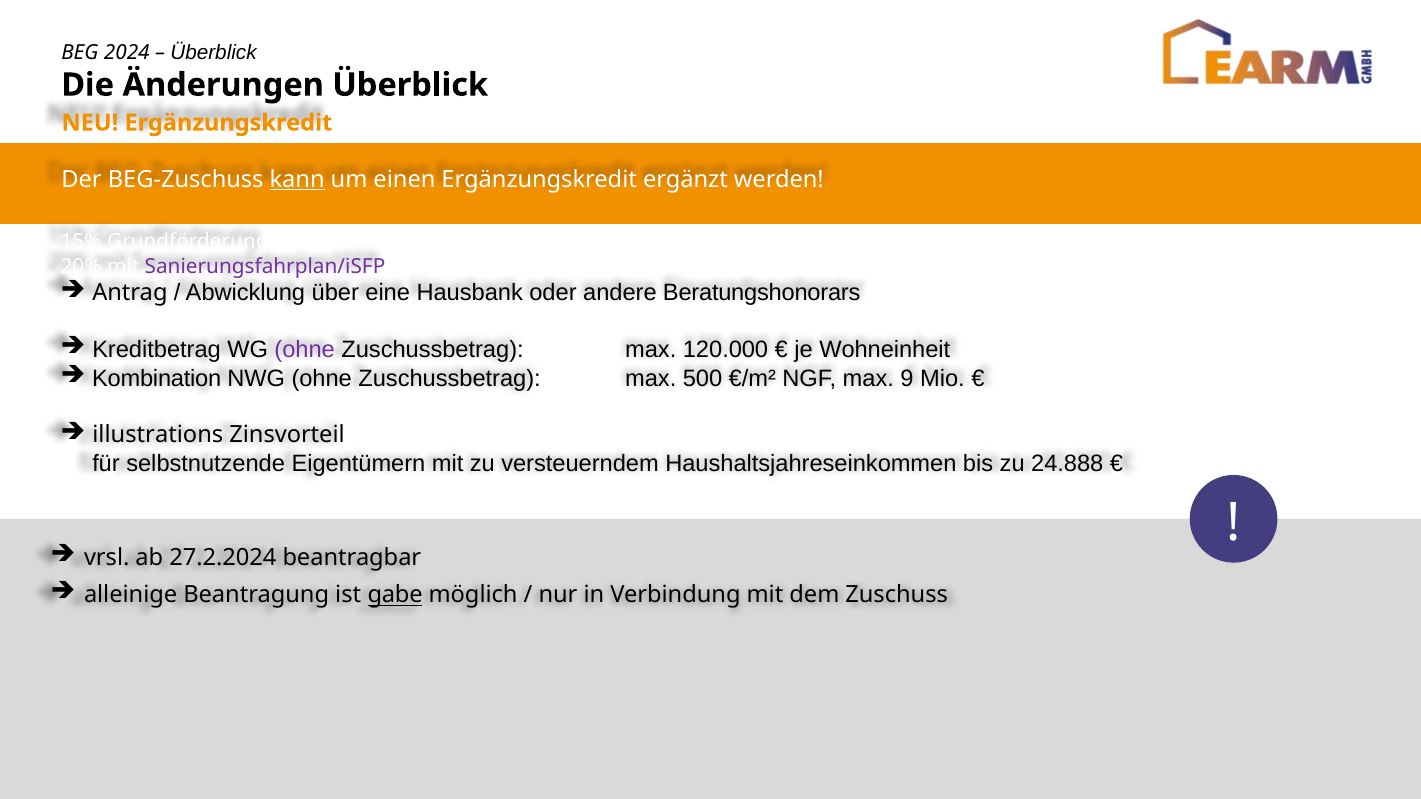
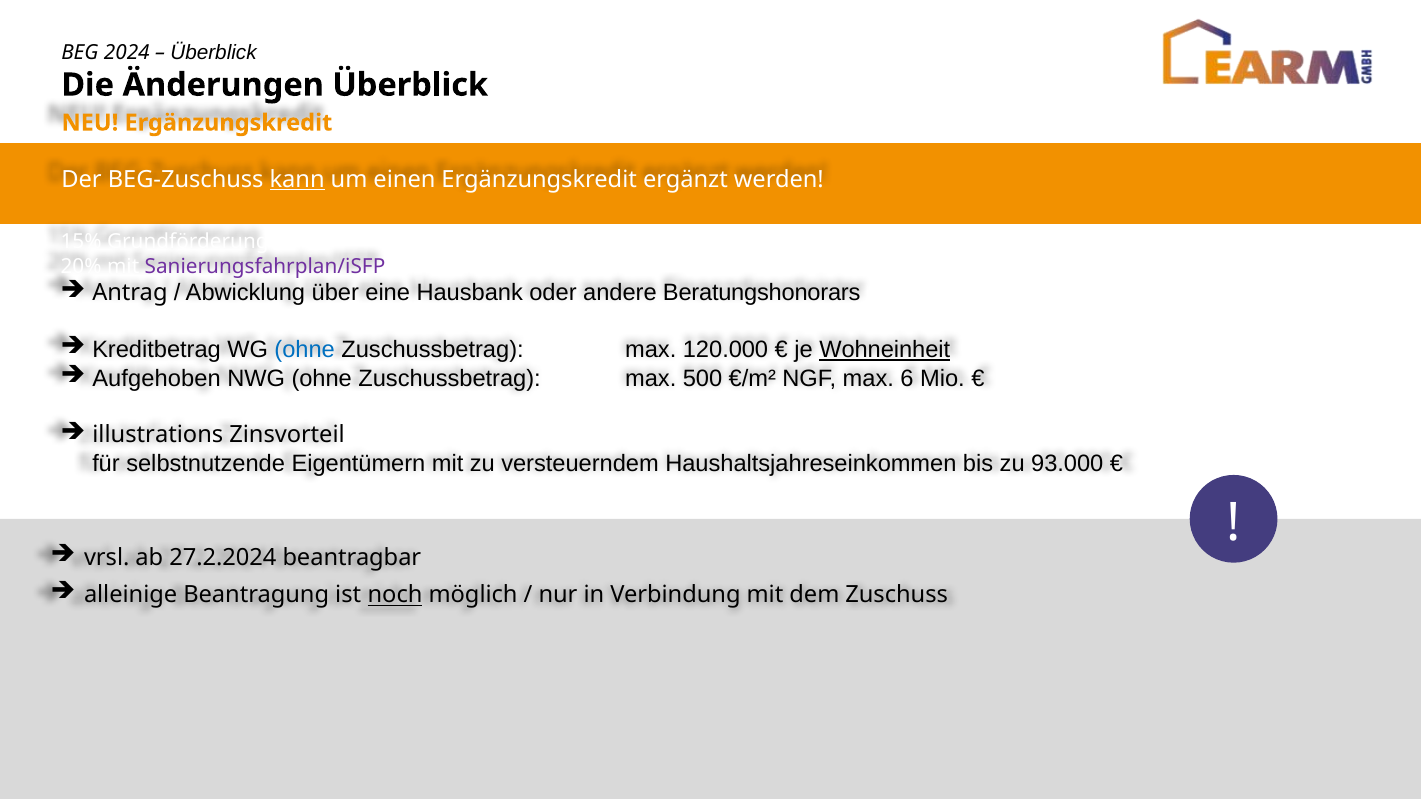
ohne colour: purple -> blue (305, 350)
Wohneinheit underline: none -> present (885, 350)
Kombination: Kombination -> Aufgehoben (157, 379)
9: 9 -> 6 (907, 379)
24.888: 24.888 -> 93.000 (1067, 464)
gabe: gabe -> noch (395, 595)
